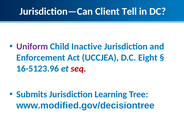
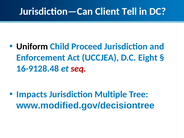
Uniform colour: purple -> black (32, 47)
Inactive: Inactive -> Proceed (87, 47)
16-5123.96: 16-5123.96 -> 16-9128.48 (38, 69)
Submits: Submits -> Impacts (32, 94)
Learning: Learning -> Multiple (111, 94)
